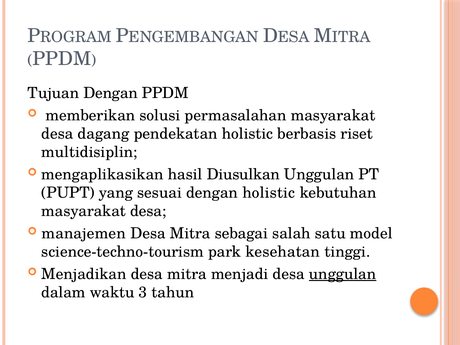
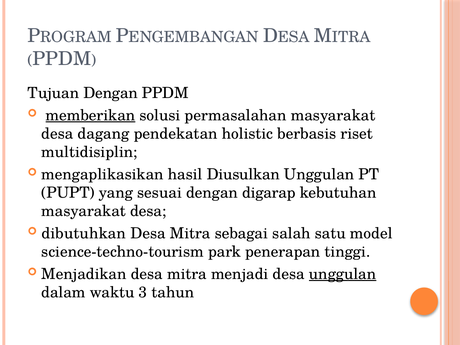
memberikan underline: none -> present (90, 115)
dengan holistic: holistic -> digarap (269, 193)
manajemen: manajemen -> dibutuhkan (84, 233)
kesehatan: kesehatan -> penerapan (283, 252)
